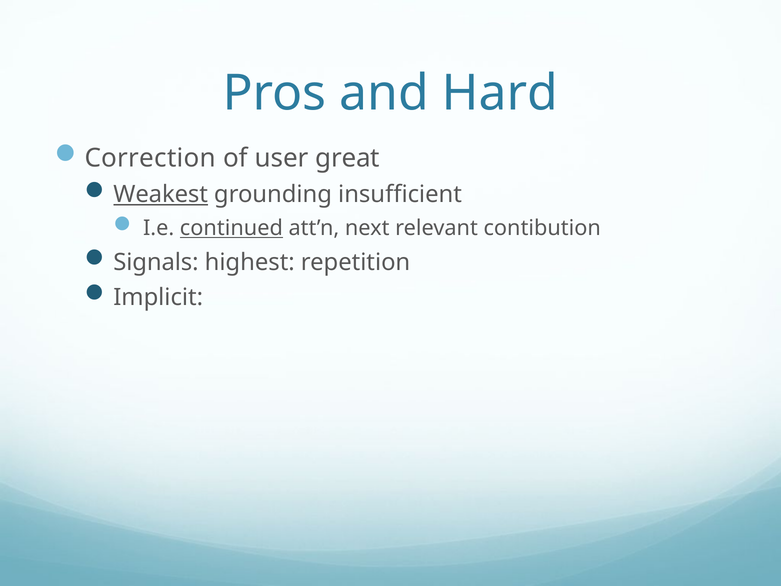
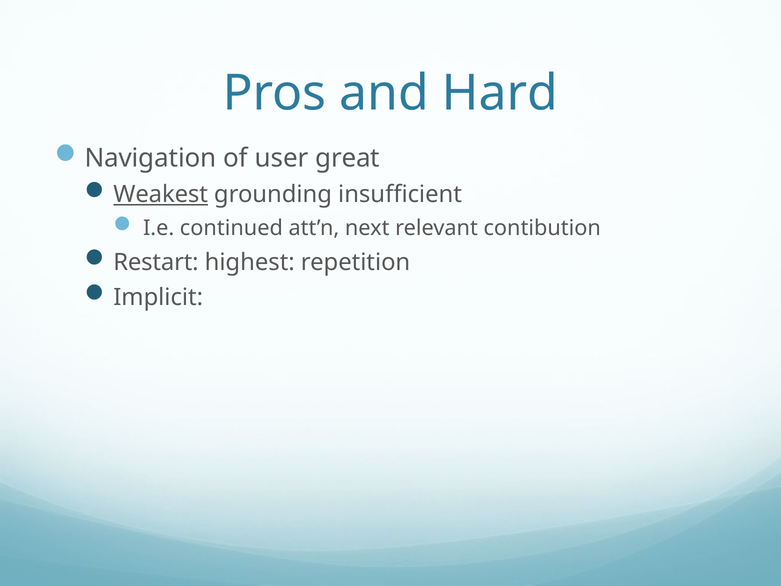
Correction: Correction -> Navigation (151, 158)
continued underline: present -> none (231, 228)
Signals: Signals -> Restart (156, 262)
